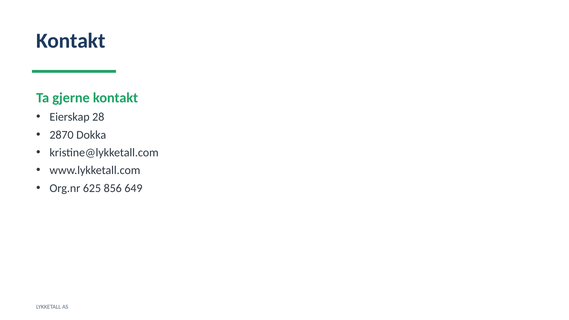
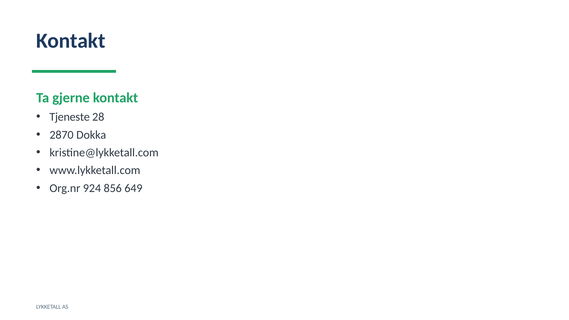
Eierskap: Eierskap -> Tjeneste (70, 117)
625: 625 -> 924 (92, 188)
